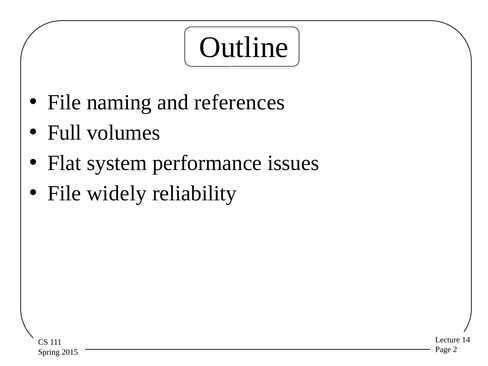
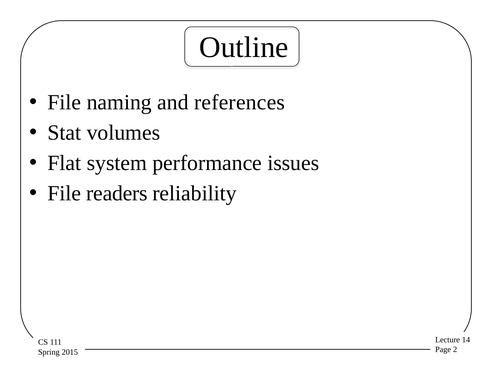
Full: Full -> Stat (64, 133)
widely: widely -> readers (117, 193)
